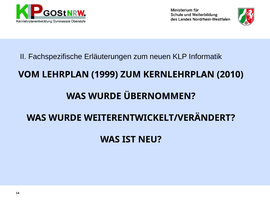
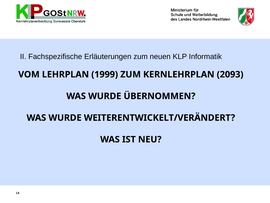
2010: 2010 -> 2093 (230, 74)
